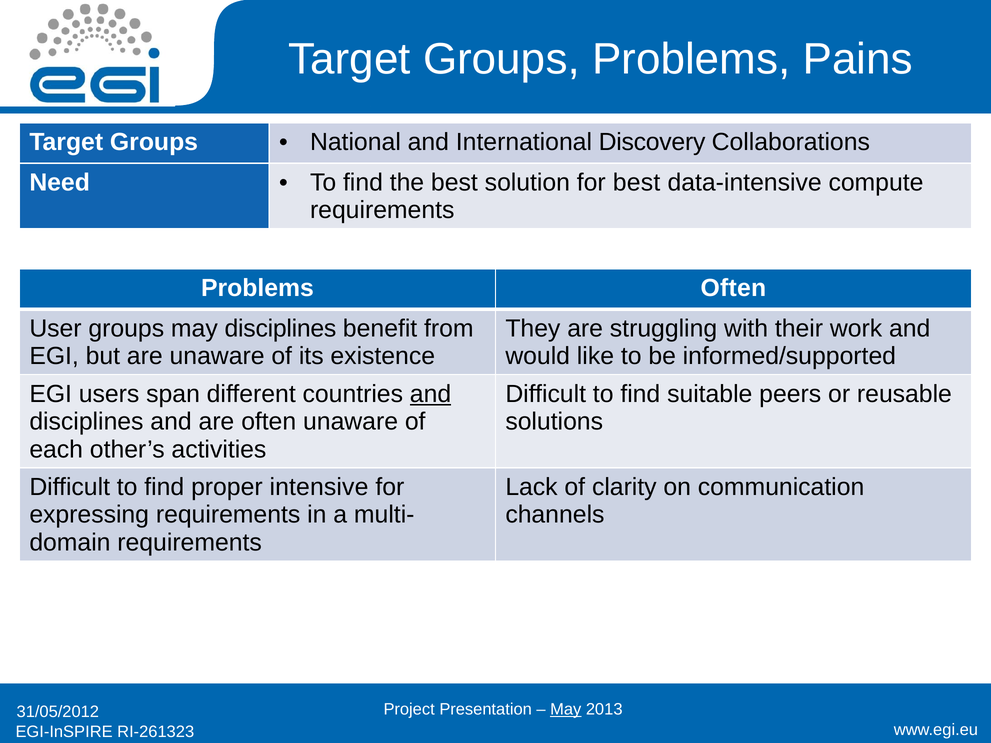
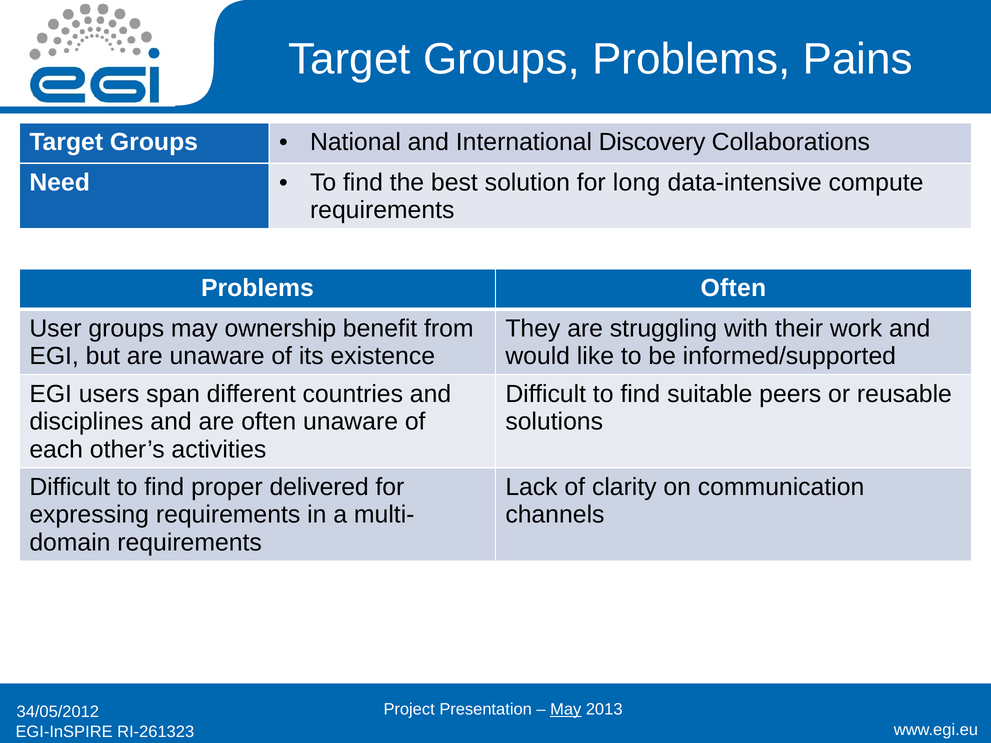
for best: best -> long (637, 183)
may disciplines: disciplines -> ownership (280, 329)
and underline: present -> none (431, 394)
intensive: intensive -> delivered (319, 487)
31/05/2012: 31/05/2012 -> 34/05/2012 (58, 712)
